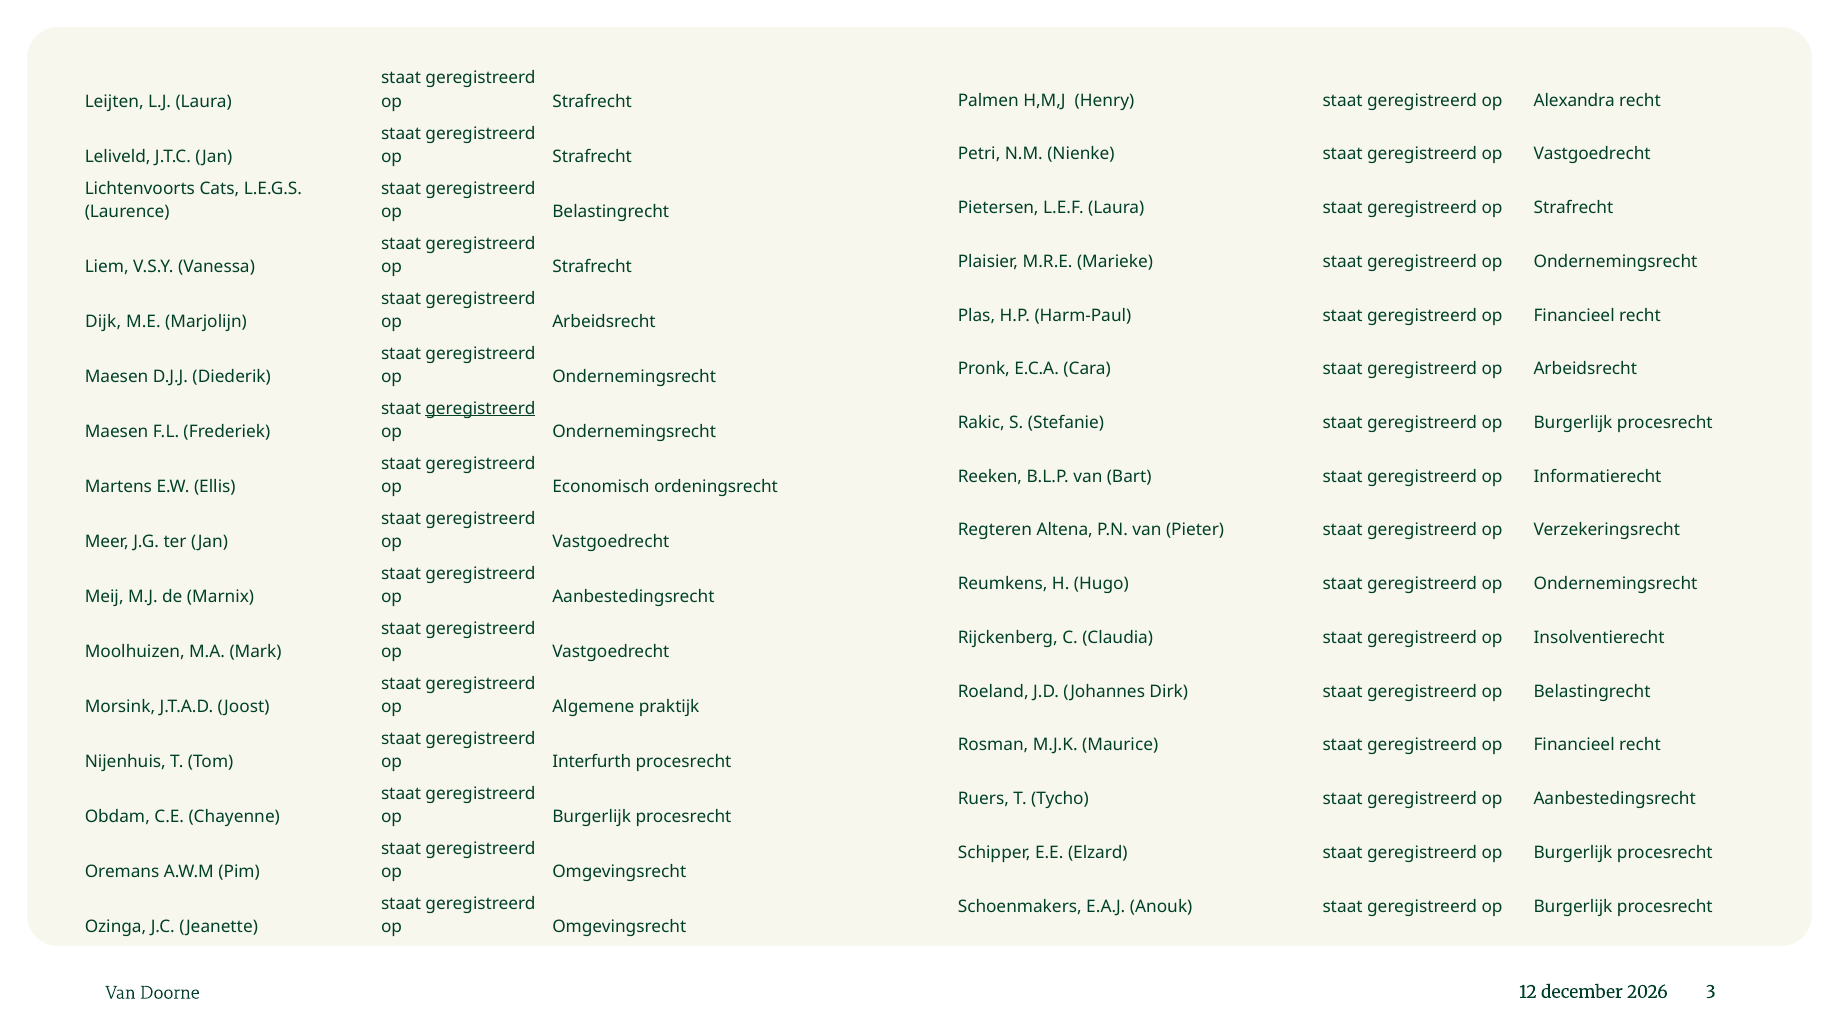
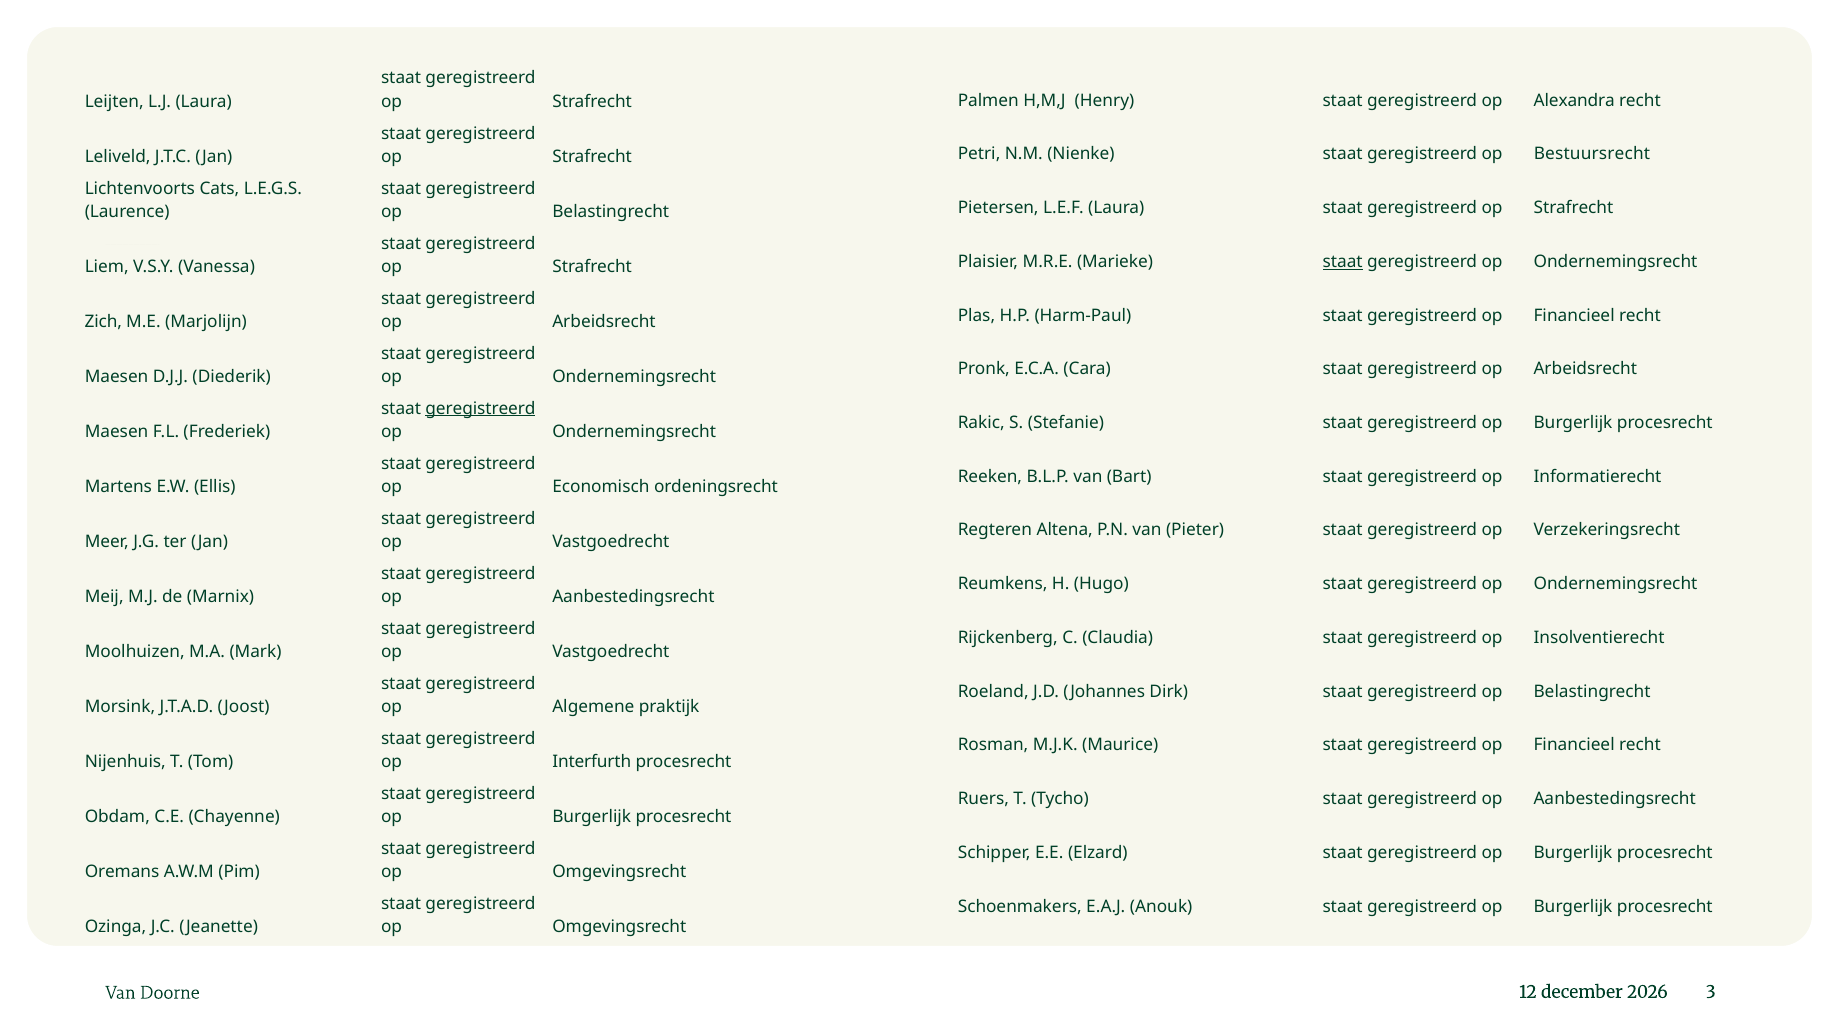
Vastgoedrecht: Vastgoedrecht -> Bestuursrecht (1592, 154)
staat underline: none -> present (1343, 262)
Dijk: Dijk -> Zich (103, 322)
